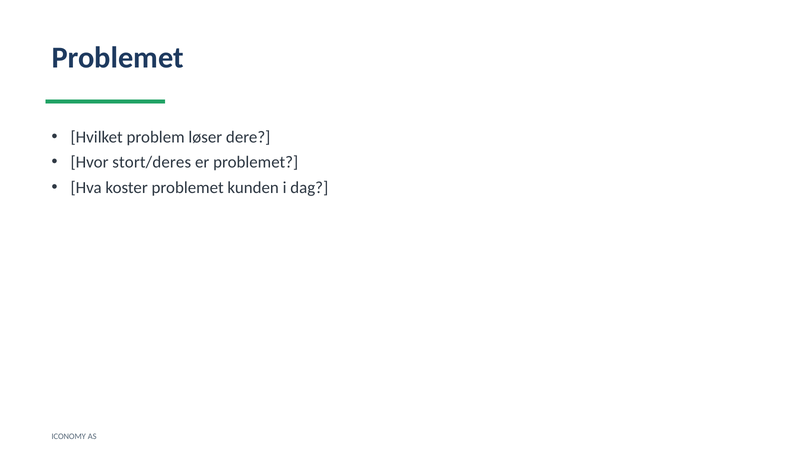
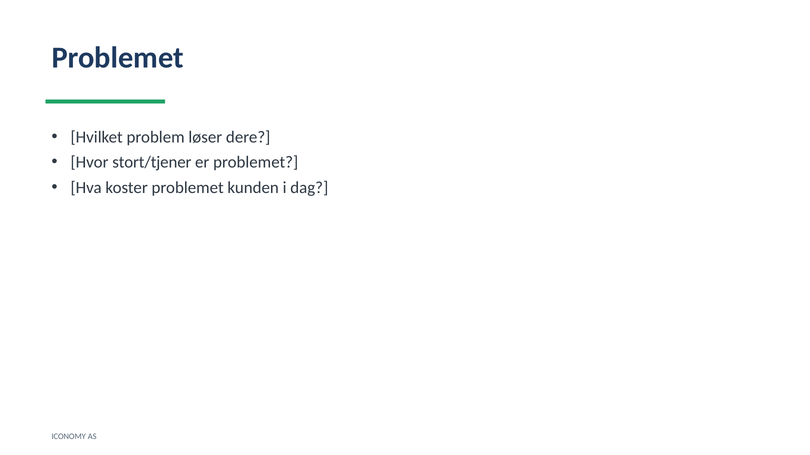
stort/deres: stort/deres -> stort/tjener (152, 163)
